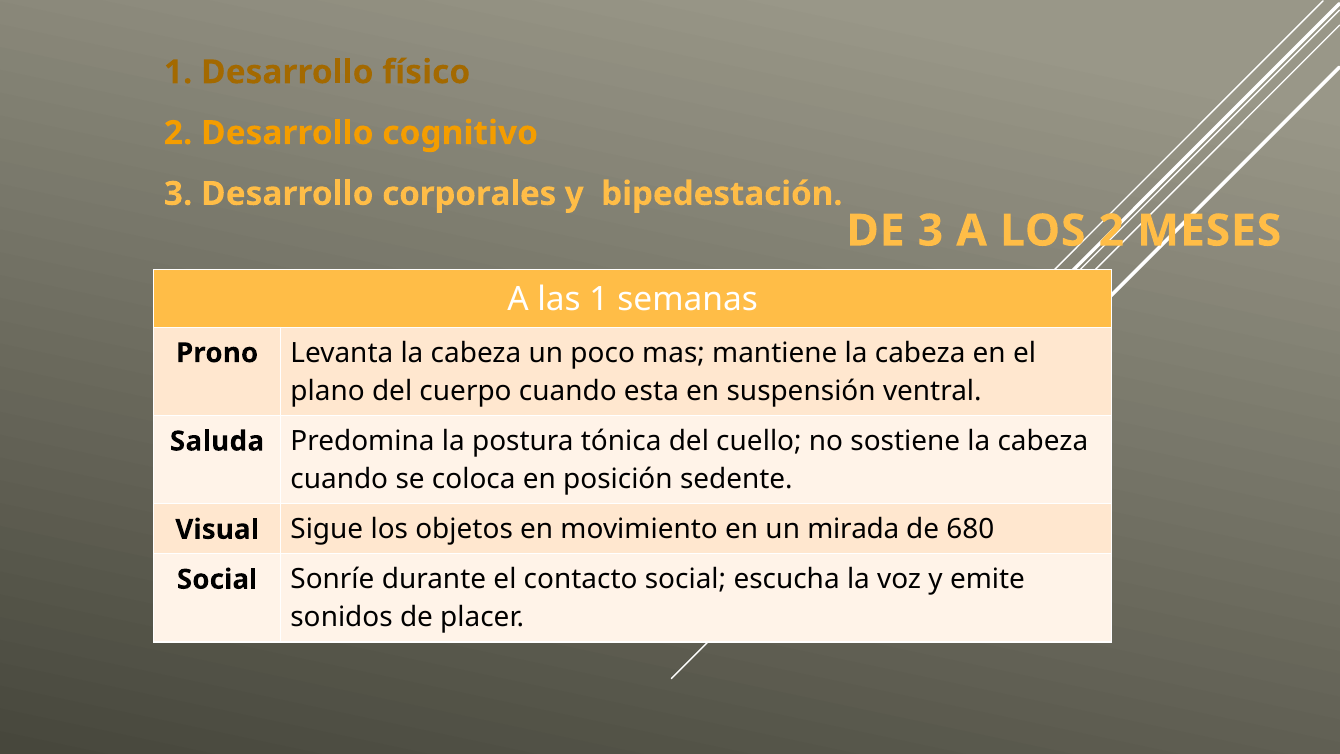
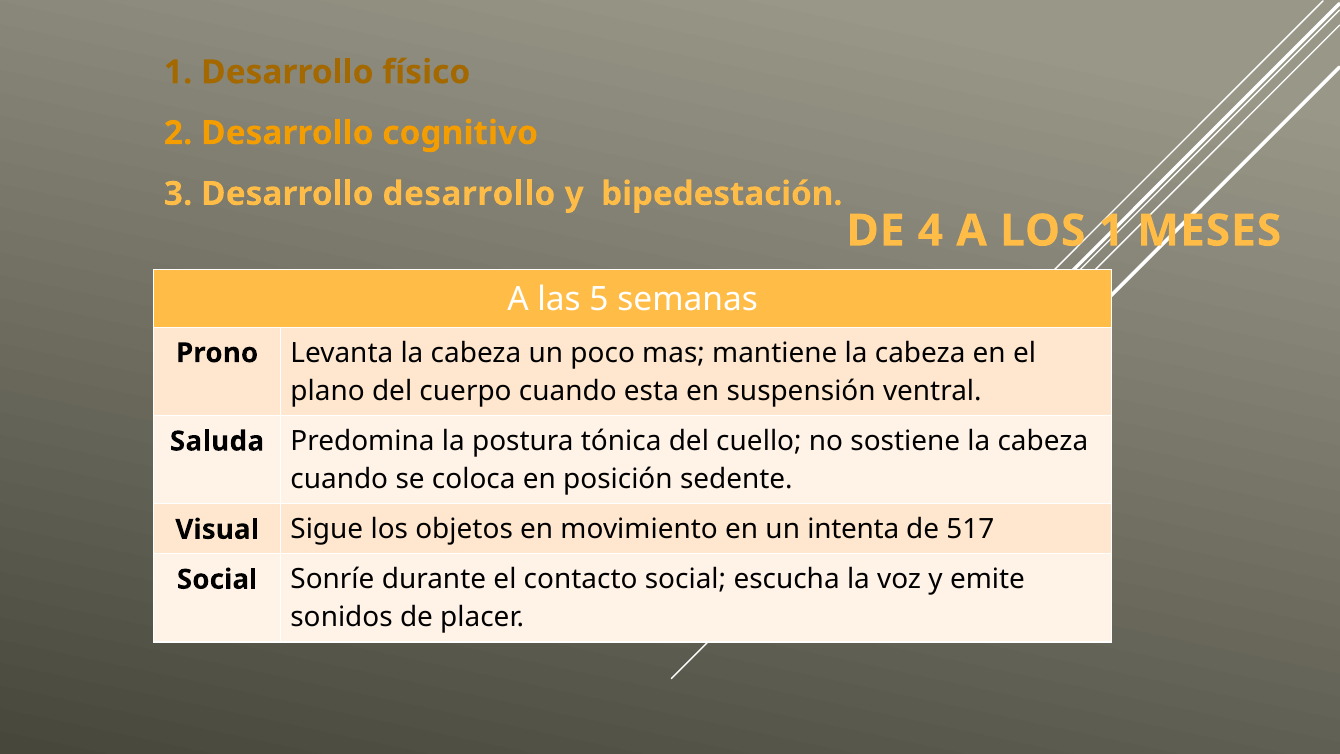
Desarrollo corporales: corporales -> desarrollo (469, 194)
DE 3: 3 -> 4 (930, 231)
LOS 2: 2 -> 1 (1111, 231)
las 1: 1 -> 5 (599, 299)
mirada: mirada -> intenta (853, 529)
680: 680 -> 517 (970, 529)
